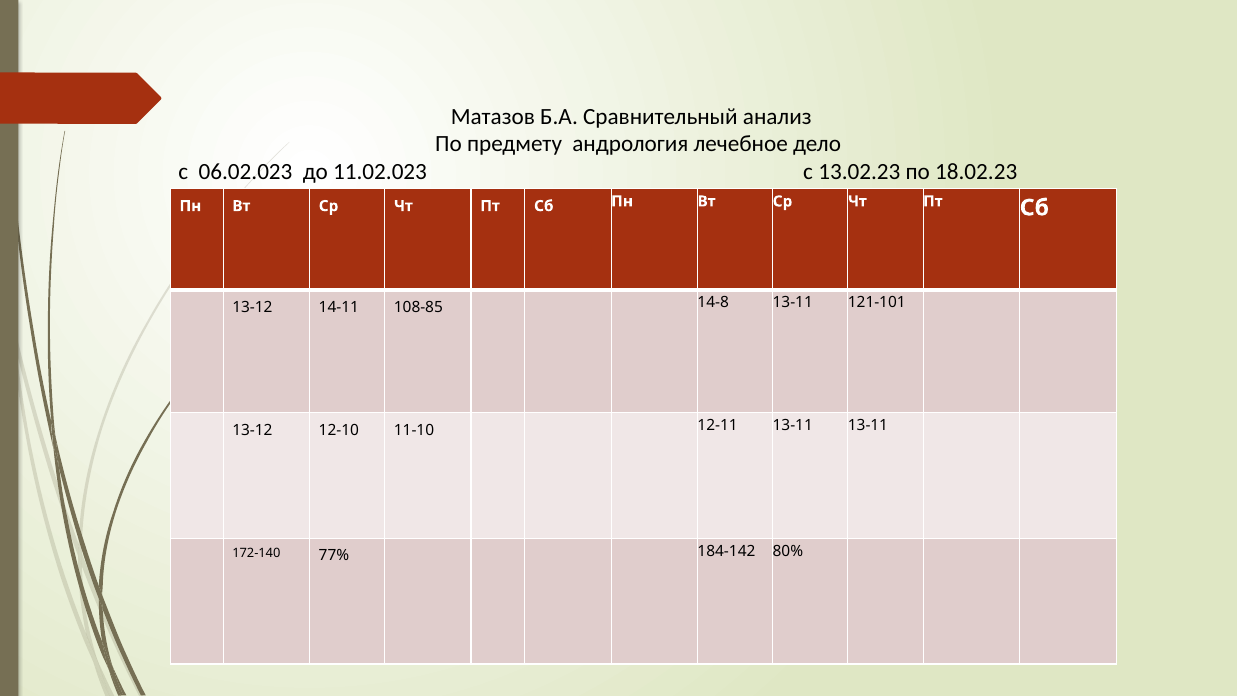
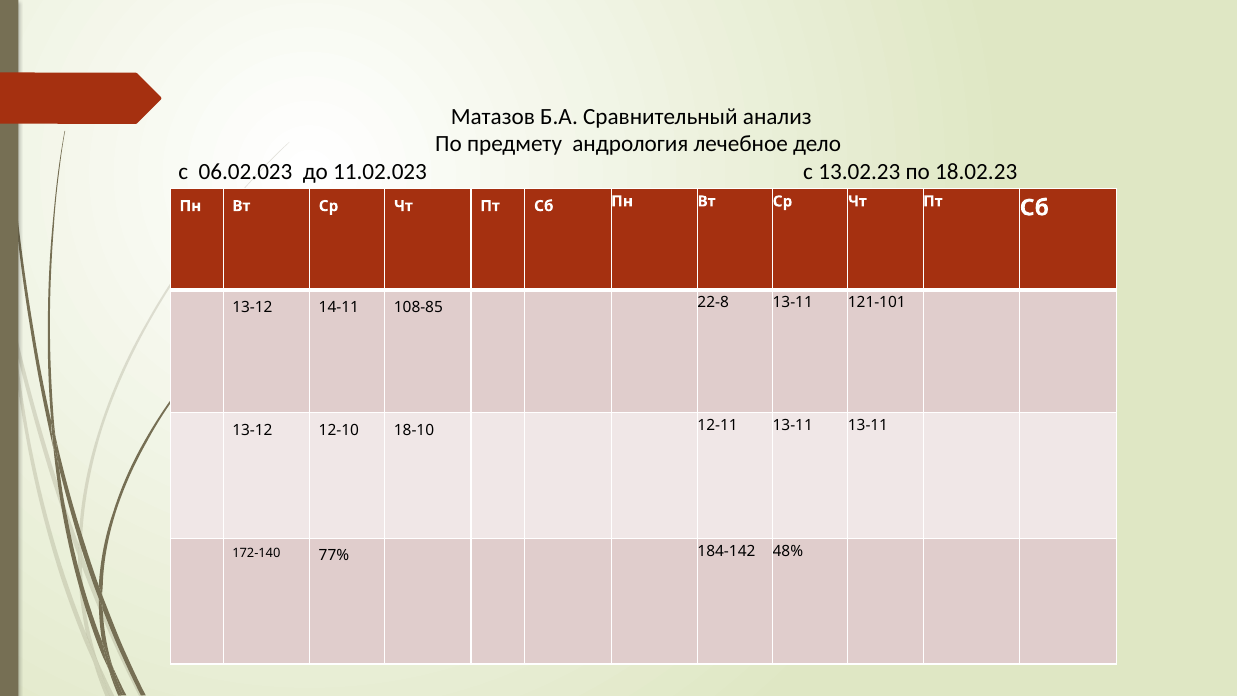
14-8: 14-8 -> 22-8 (713, 303)
11-10: 11-10 -> 18-10 (414, 430)
80%: 80% -> 48% (788, 551)
